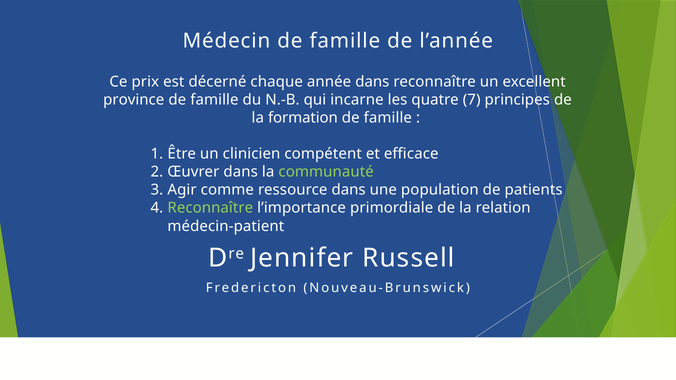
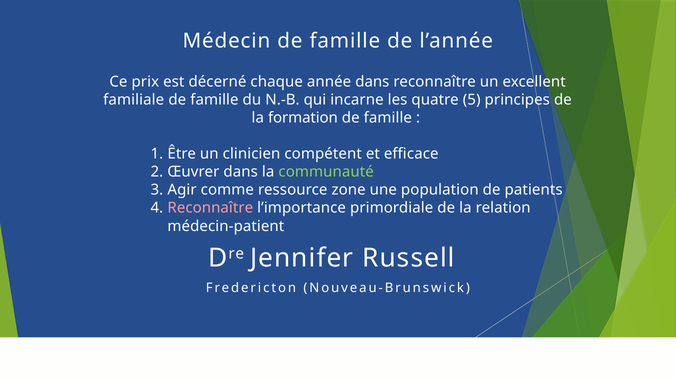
province: province -> familiale (134, 100)
7: 7 -> 5 (472, 100)
ressource dans: dans -> zone (349, 190)
Reconnaître colour: light green -> pink (210, 208)
